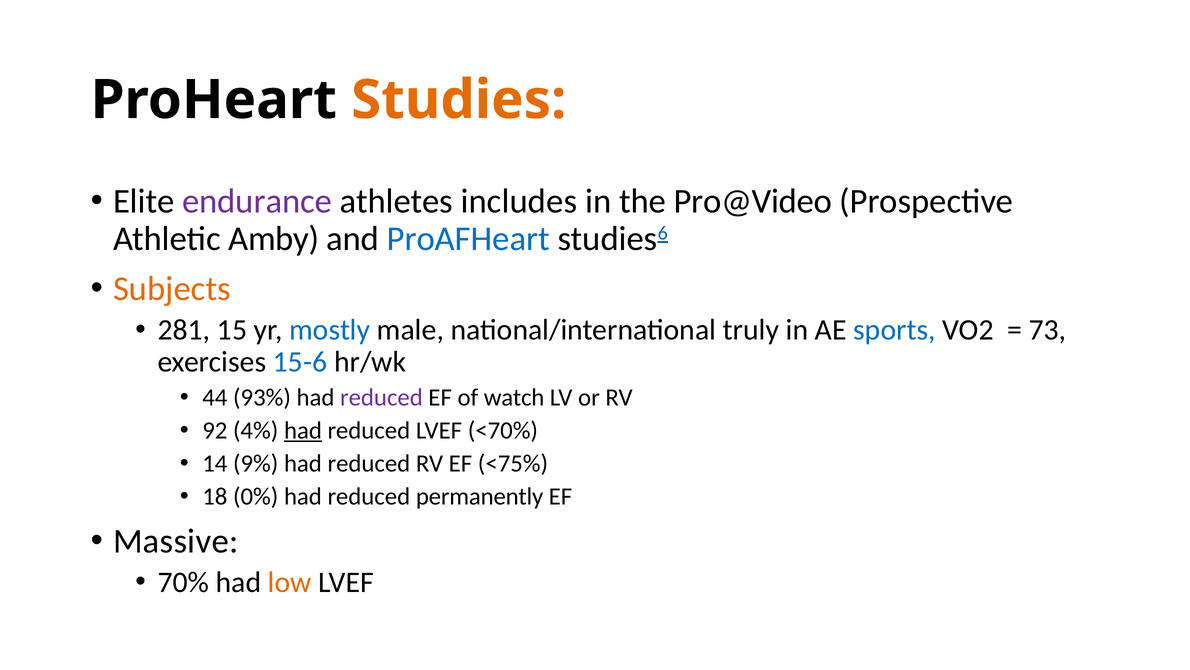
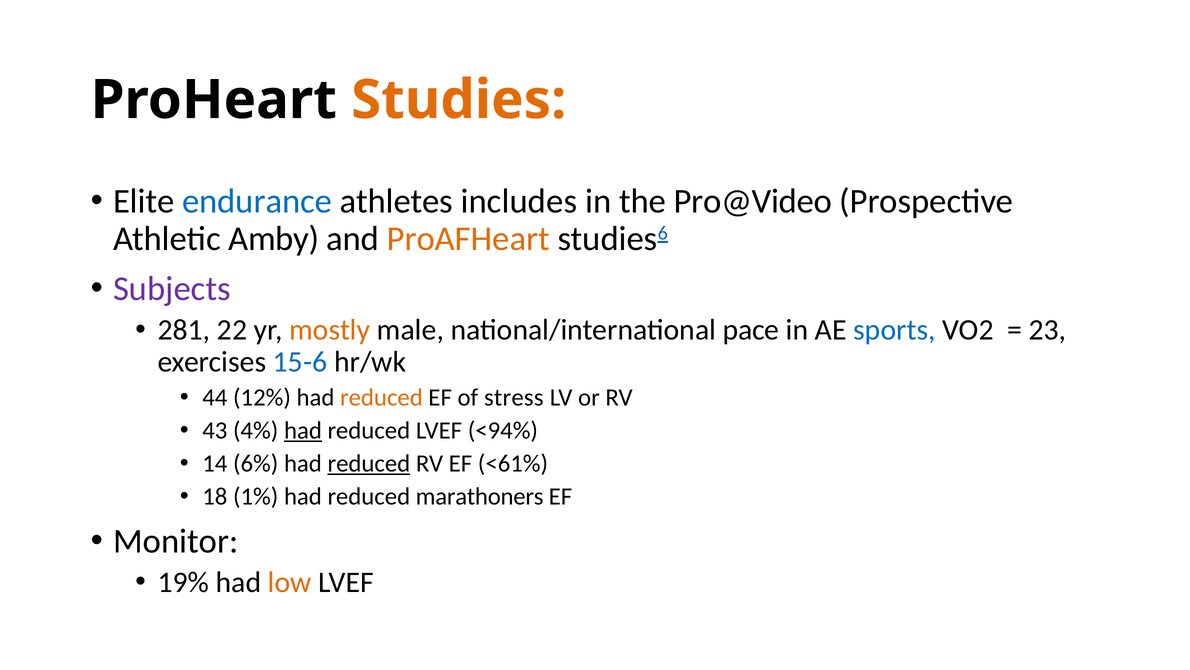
endurance colour: purple -> blue (257, 201)
ProAFHeart colour: blue -> orange (468, 239)
Subjects colour: orange -> purple (172, 289)
15: 15 -> 22 (232, 330)
mostly colour: blue -> orange (330, 330)
truly: truly -> pace (751, 330)
73: 73 -> 23 (1047, 330)
93%: 93% -> 12% (262, 397)
reduced colour: purple -> orange (381, 397)
watch: watch -> stress (514, 397)
92: 92 -> 43 (215, 430)
<70%: <70% -> <94% (503, 430)
9%: 9% -> 6% (256, 463)
reduced underline: none -> present (369, 463)
<75%: <75% -> <61% (513, 463)
0%: 0% -> 1% (256, 496)
permanently: permanently -> marathoners (480, 496)
Massive: Massive -> Monitor (176, 541)
70%: 70% -> 19% (183, 582)
